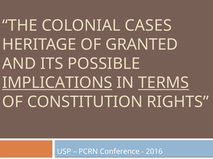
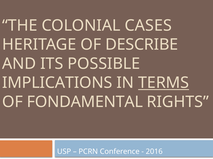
GRANTED: GRANTED -> DESCRIBE (142, 45)
IMPLICATIONS underline: present -> none (57, 83)
CONSTITUTION: CONSTITUTION -> FONDAMENTAL (85, 102)
